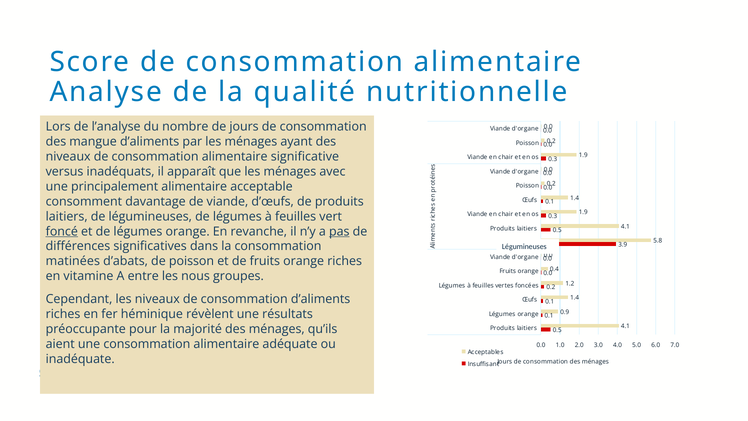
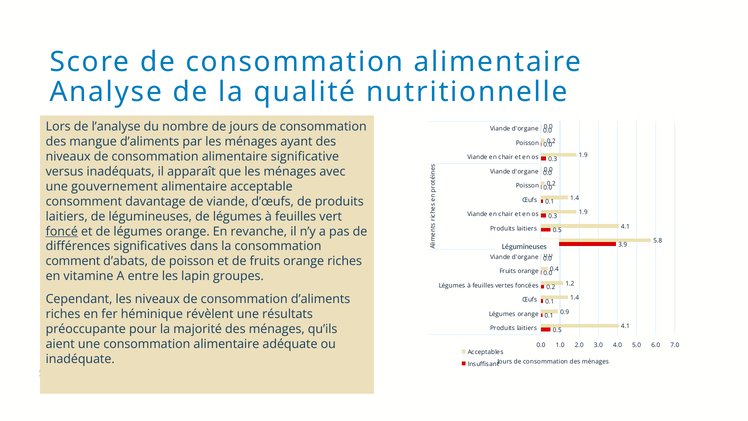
principalement: principalement -> gouvernement (115, 186)
pas underline: present -> none (339, 231)
matinées: matinées -> comment (73, 261)
nous: nous -> lapin (196, 276)
